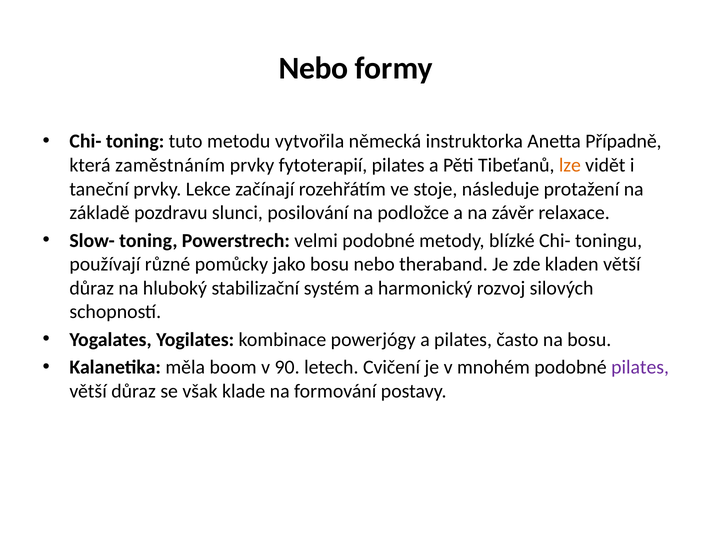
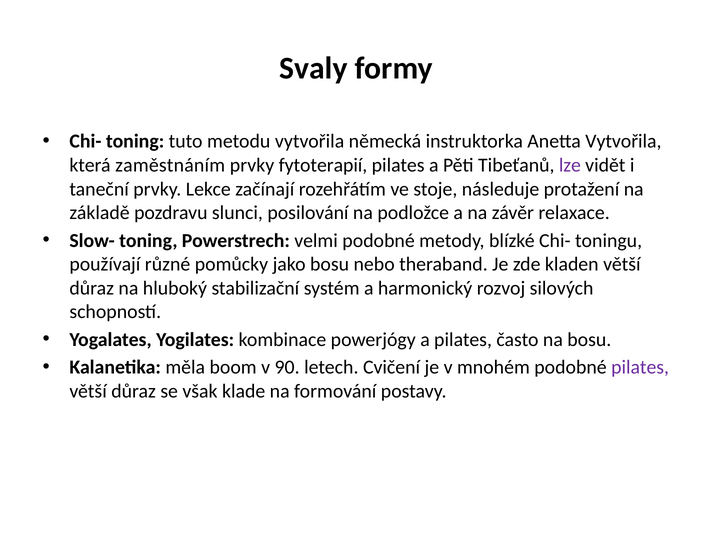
Nebo: Nebo -> Svaly (313, 68)
Anetta Případně: Případně -> Vytvořila (623, 141)
lze colour: orange -> purple (570, 165)
